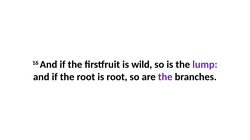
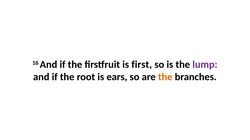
wild: wild -> first (142, 65)
is root: root -> ears (117, 77)
the colour: purple -> orange (165, 77)
